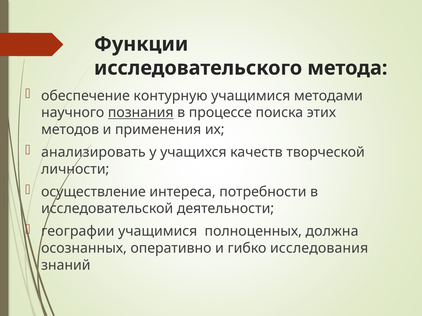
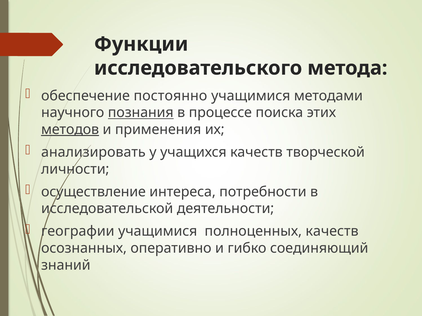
контурную: контурную -> постоянно (170, 96)
методов underline: none -> present (70, 130)
полноценных должна: должна -> качеств (332, 232)
исследования: исследования -> соединяющий (319, 249)
